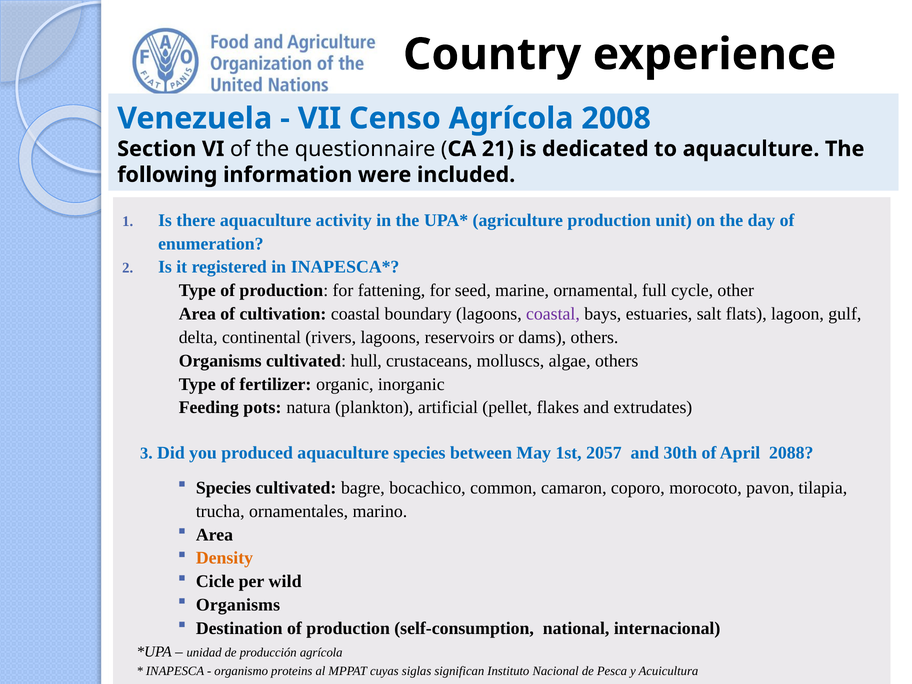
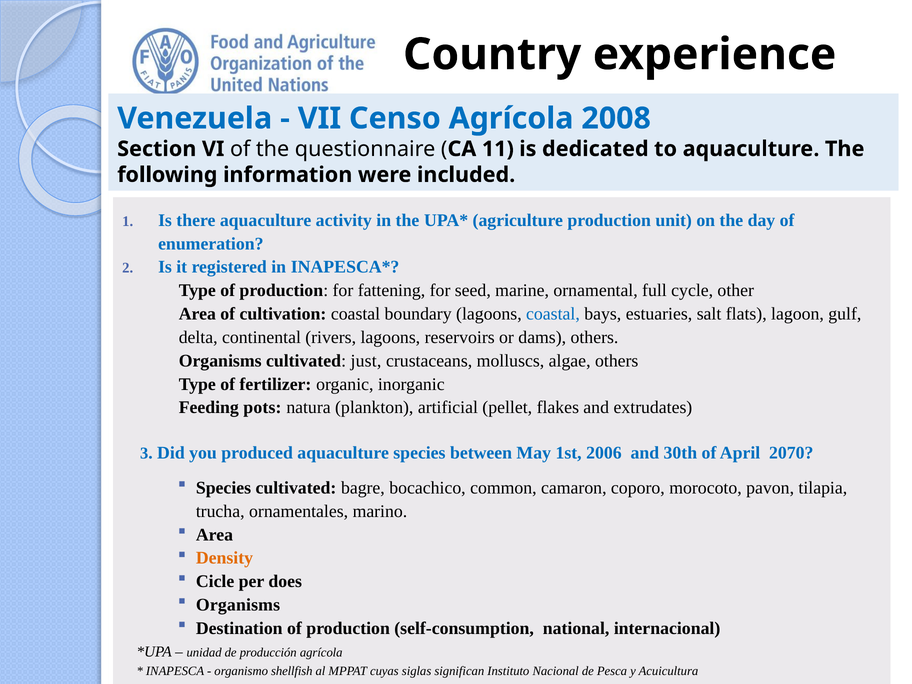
21: 21 -> 11 (498, 149)
coastal colour: purple -> blue (553, 314)
hull: hull -> just (366, 361)
2057: 2057 -> 2006 (604, 453)
2088: 2088 -> 2070 (791, 453)
wild: wild -> does (285, 581)
proteins: proteins -> shellfish (292, 671)
